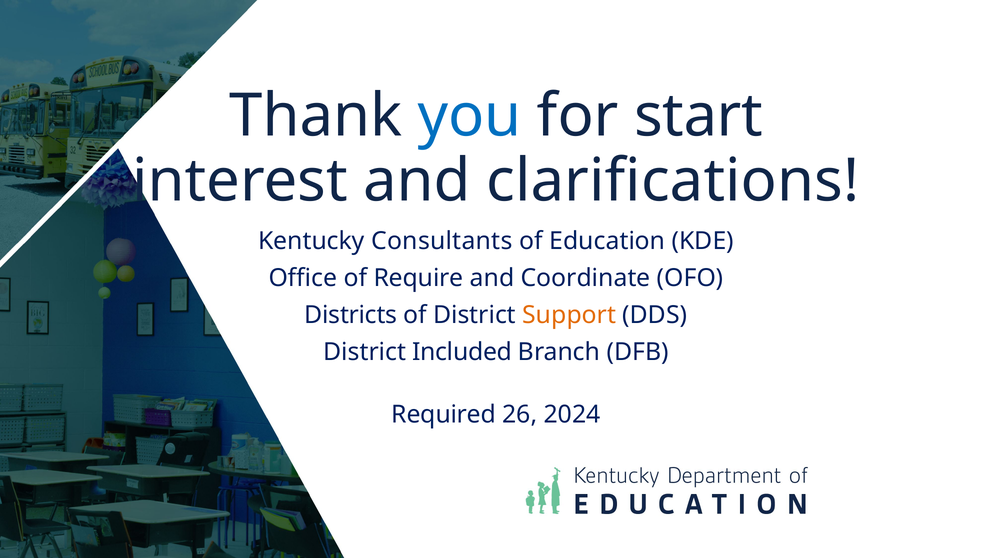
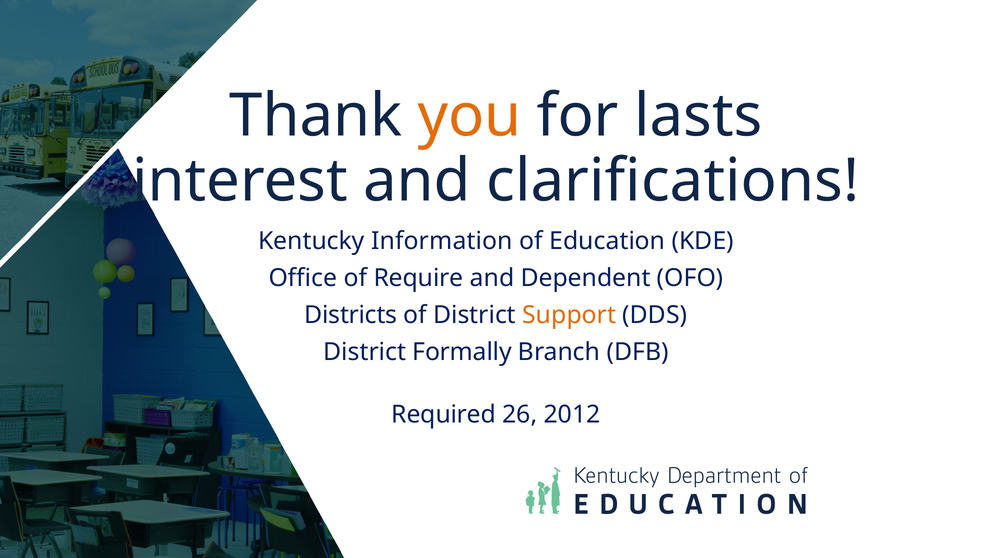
you colour: blue -> orange (470, 116)
start: start -> lasts (698, 116)
Consultants: Consultants -> Information (442, 241)
Coordinate: Coordinate -> Dependent (586, 278)
Included: Included -> Formally (462, 352)
2024: 2024 -> 2012 (572, 415)
